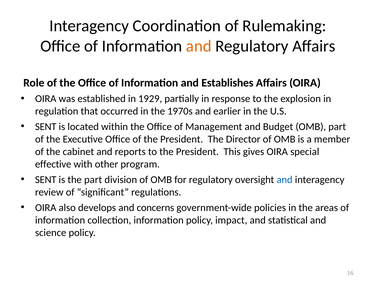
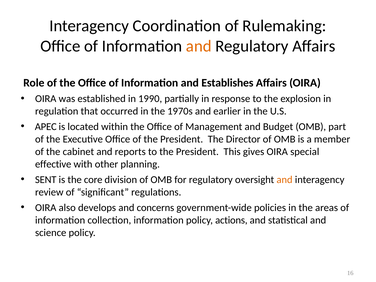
1929: 1929 -> 1990 (150, 99)
SENT: SENT -> APEC (46, 127)
program: program -> planning (140, 164)
the part: part -> core (93, 180)
and colour: blue -> orange (285, 180)
impact: impact -> actions (231, 220)
